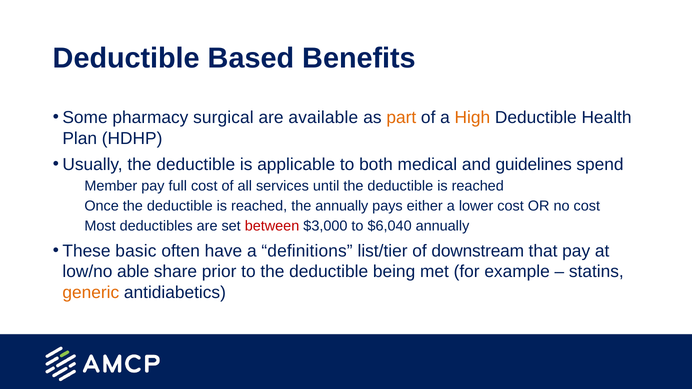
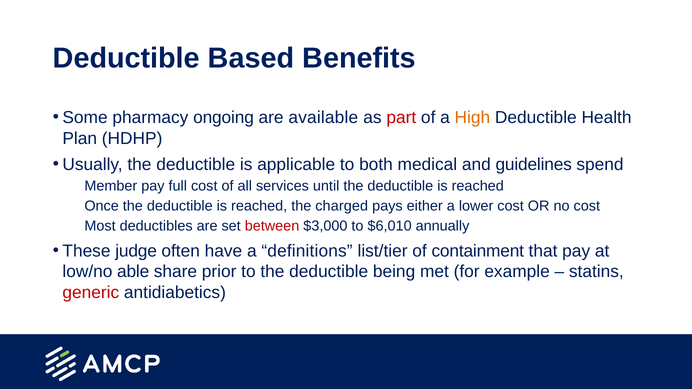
surgical: surgical -> ongoing (224, 118)
part colour: orange -> red (401, 118)
the annually: annually -> charged (342, 206)
$6,040: $6,040 -> $6,010 (390, 226)
basic: basic -> judge (136, 251)
downstream: downstream -> containment (478, 251)
generic colour: orange -> red (91, 293)
